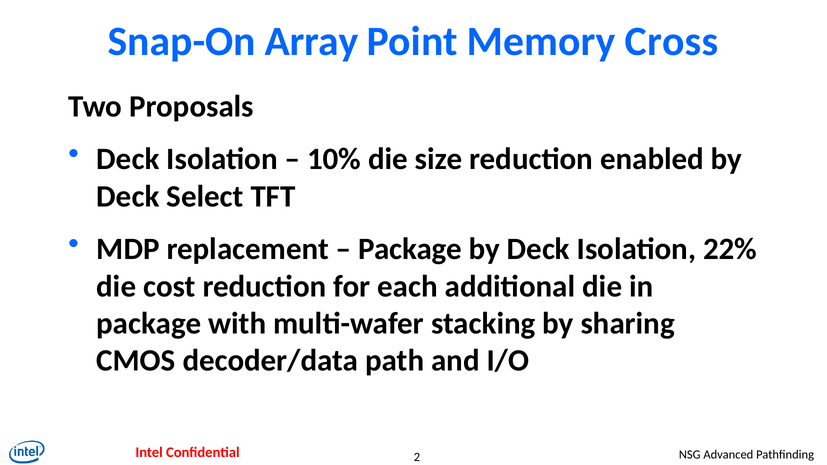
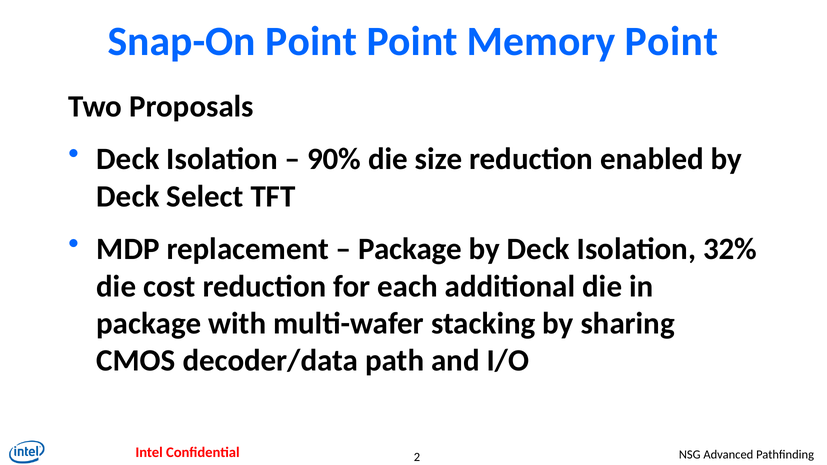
Snap-On Array: Array -> Point (311, 42)
Memory Cross: Cross -> Point (671, 42)
10%: 10% -> 90% (334, 159)
22%: 22% -> 32% (730, 249)
